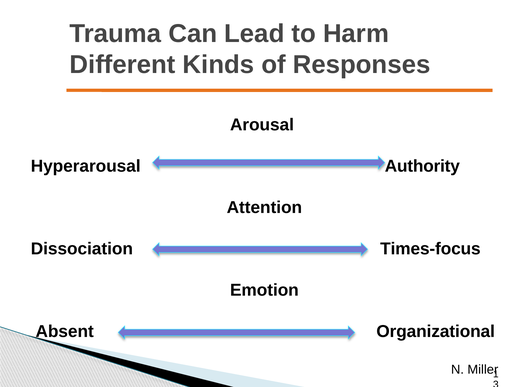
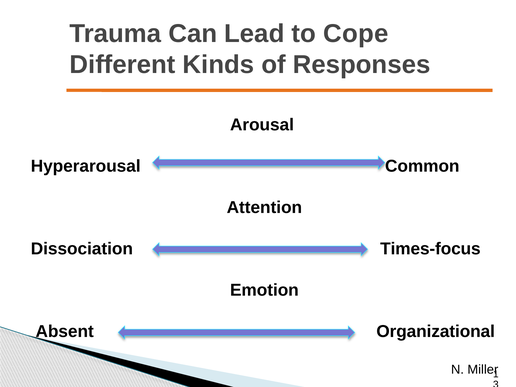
Harm: Harm -> Cope (356, 34)
Authority: Authority -> Common (422, 166)
